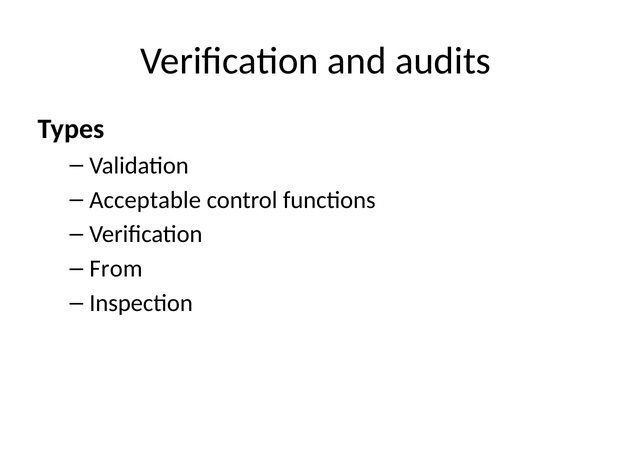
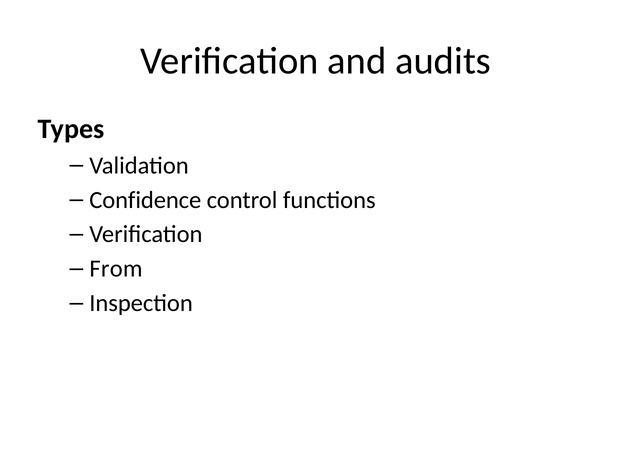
Acceptable: Acceptable -> Confidence (145, 200)
